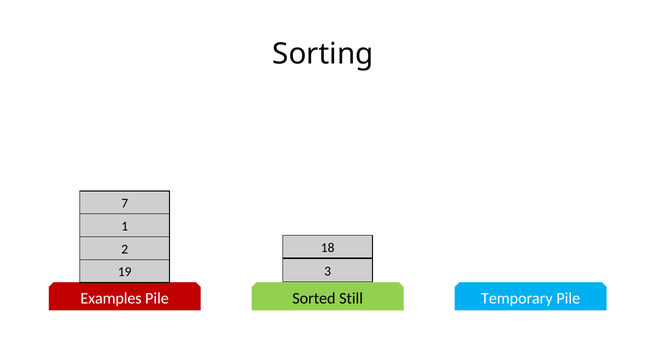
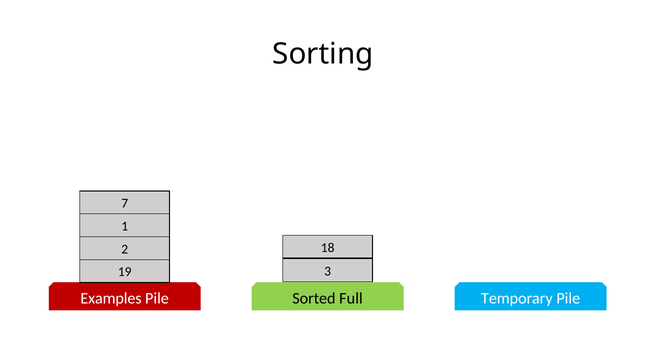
Still: Still -> Full (351, 299)
